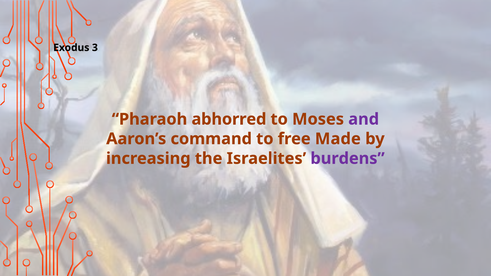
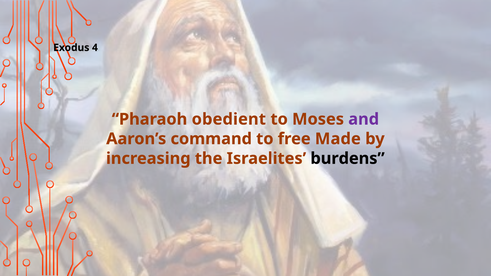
3: 3 -> 4 (95, 48)
abhorred: abhorred -> obedient (229, 119)
burdens colour: purple -> black (348, 159)
